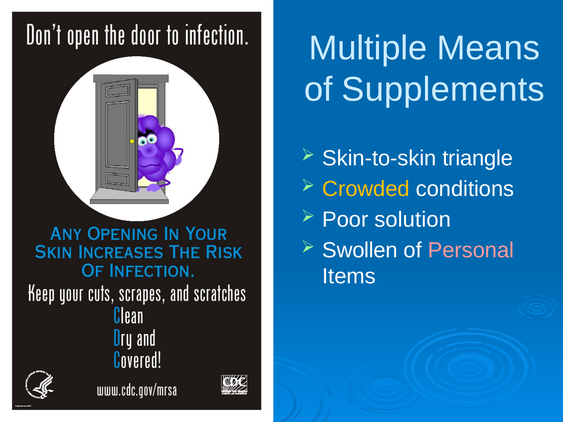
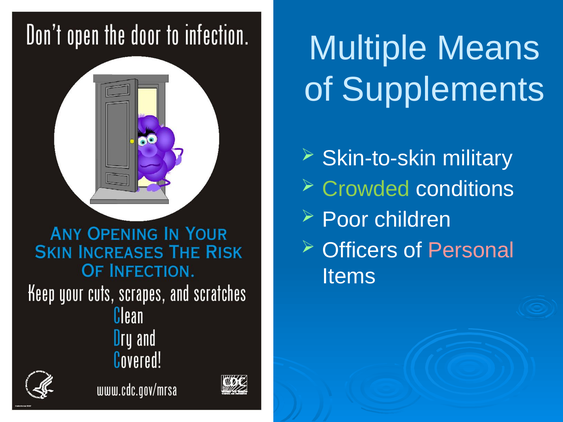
triangle: triangle -> military (478, 158)
Crowded colour: yellow -> light green (366, 189)
solution: solution -> children (413, 220)
Swollen: Swollen -> Officers (360, 250)
